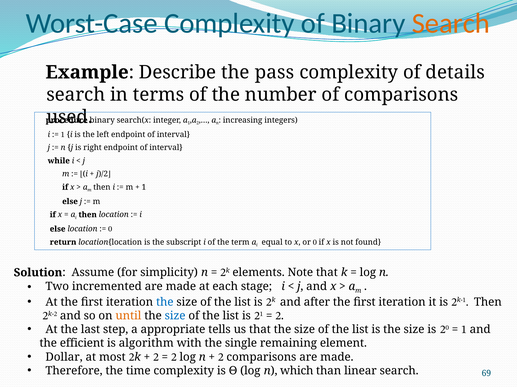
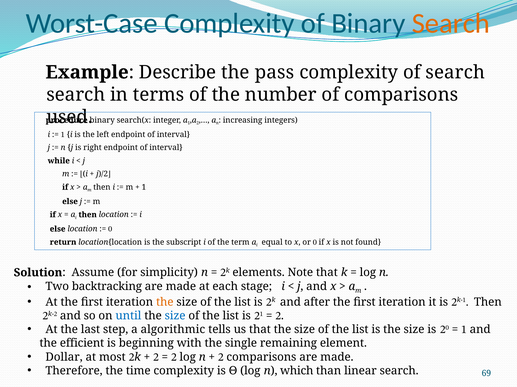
of details: details -> search (455, 72)
incremented: incremented -> backtracking (107, 287)
the colour: blue -> orange (165, 303)
until colour: orange -> blue (128, 316)
appropriate: appropriate -> algorithmic (173, 330)
algorithm: algorithm -> beginning (146, 344)
